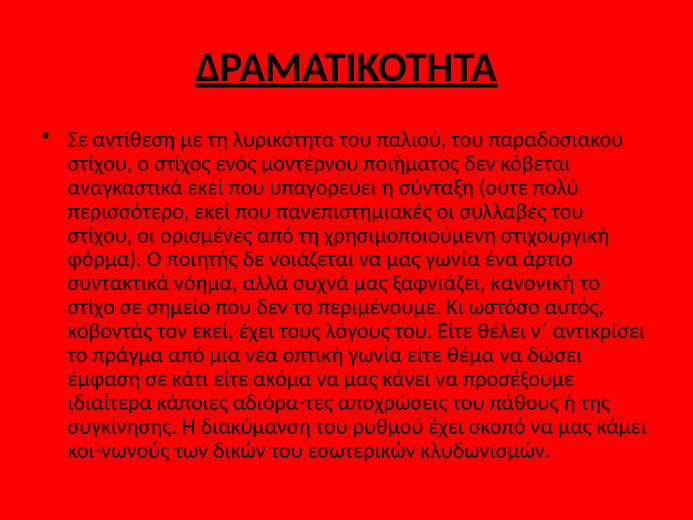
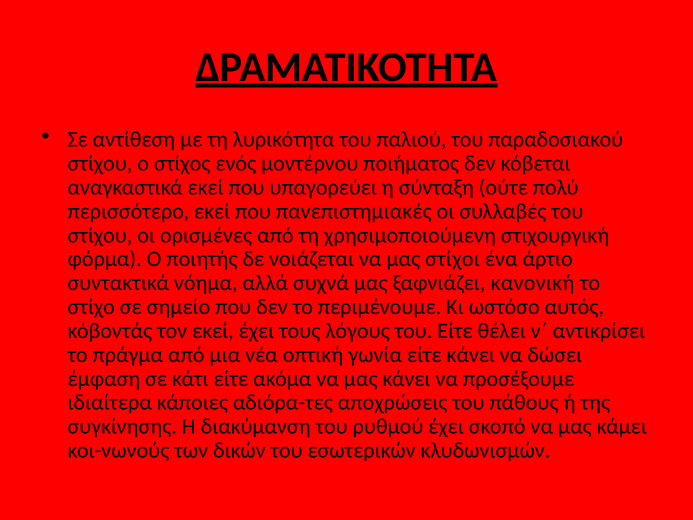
μας γωνία: γωνία -> στίχοι (453, 259)
είτε θέμα: θέμα -> κάνει (471, 355)
